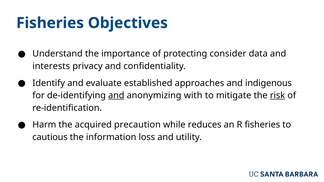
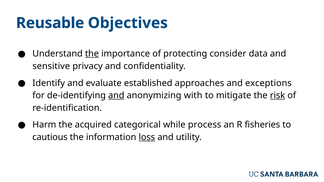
Fisheries: Fisheries -> Reusable (50, 23)
the underline: none -> present (92, 54)
interests: interests -> sensitive (51, 66)
indigenous: indigenous -> exceptions (268, 83)
precaution: precaution -> categorical (137, 125)
reduces: reduces -> process (205, 125)
loss underline: none -> present (147, 137)
